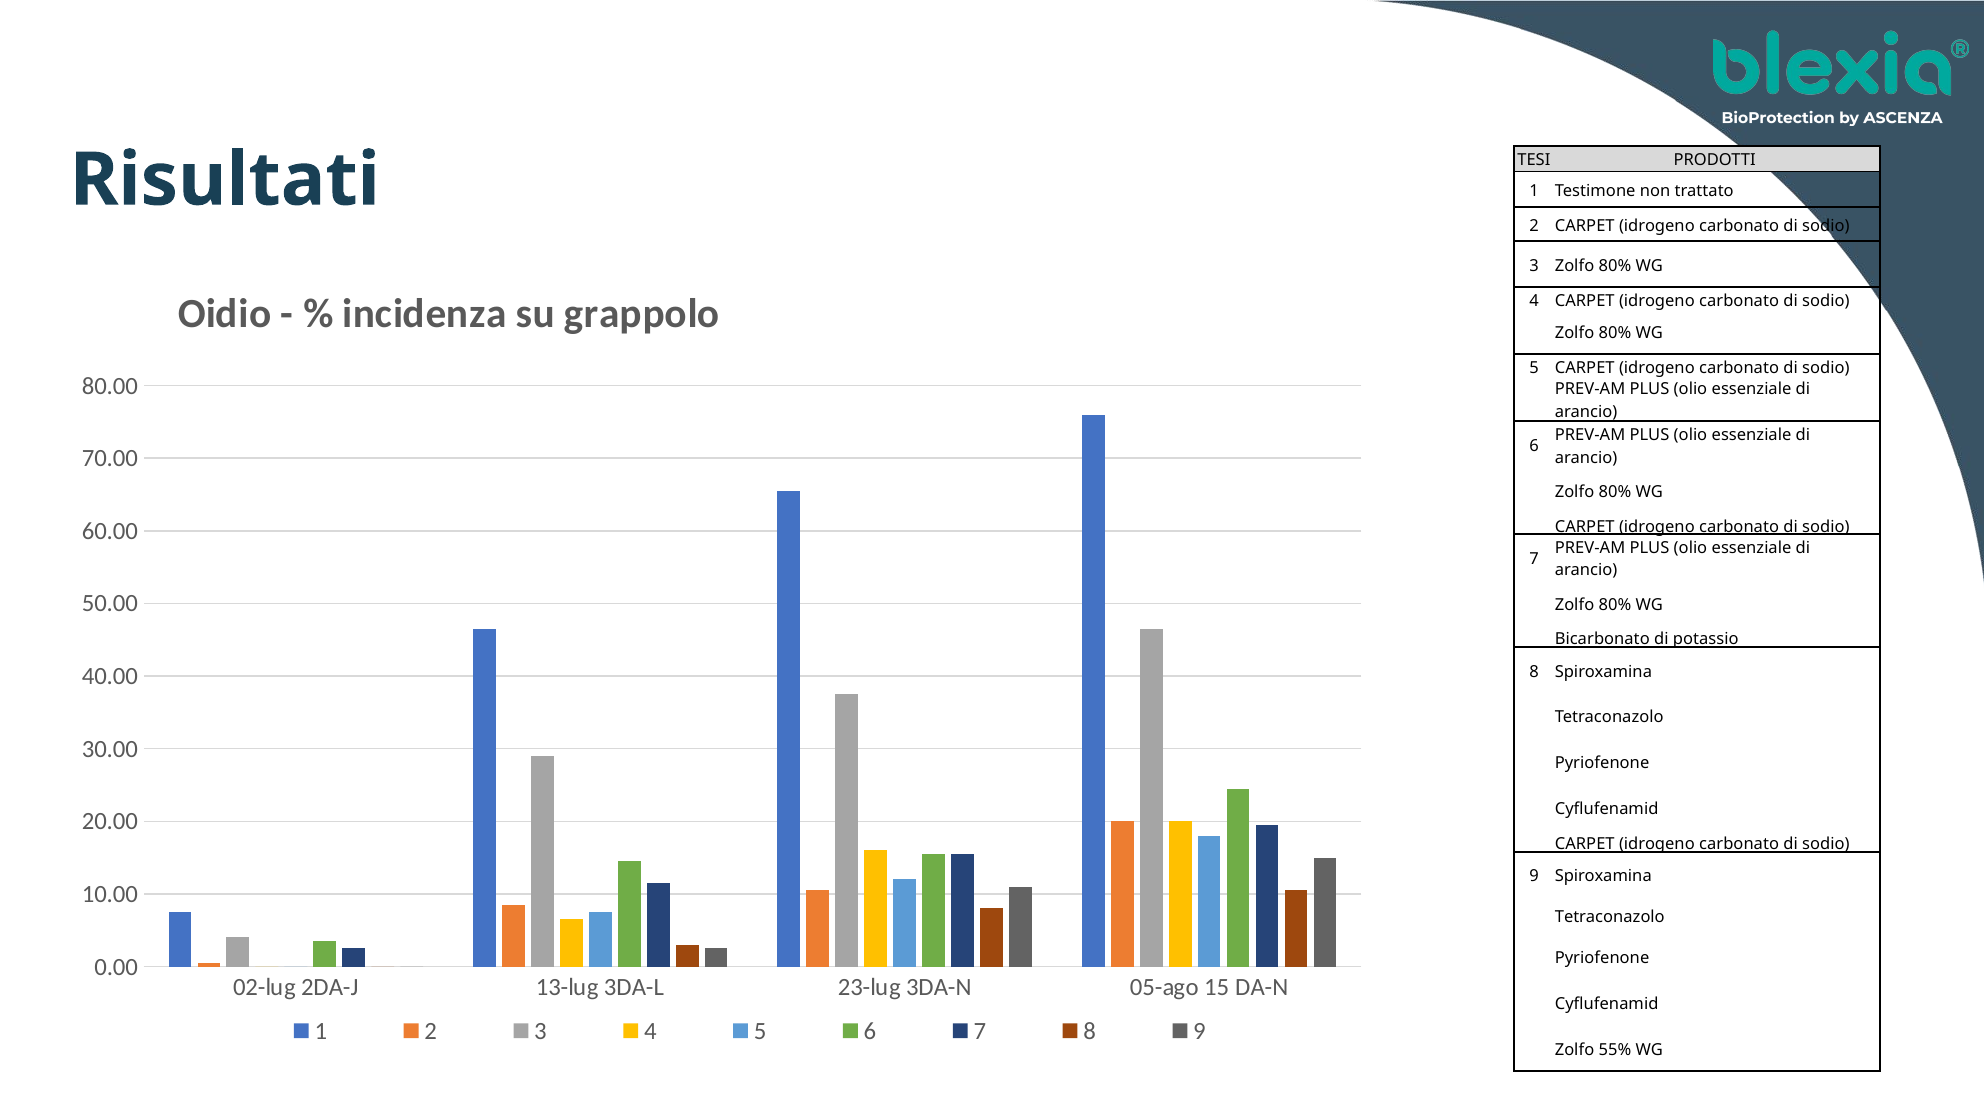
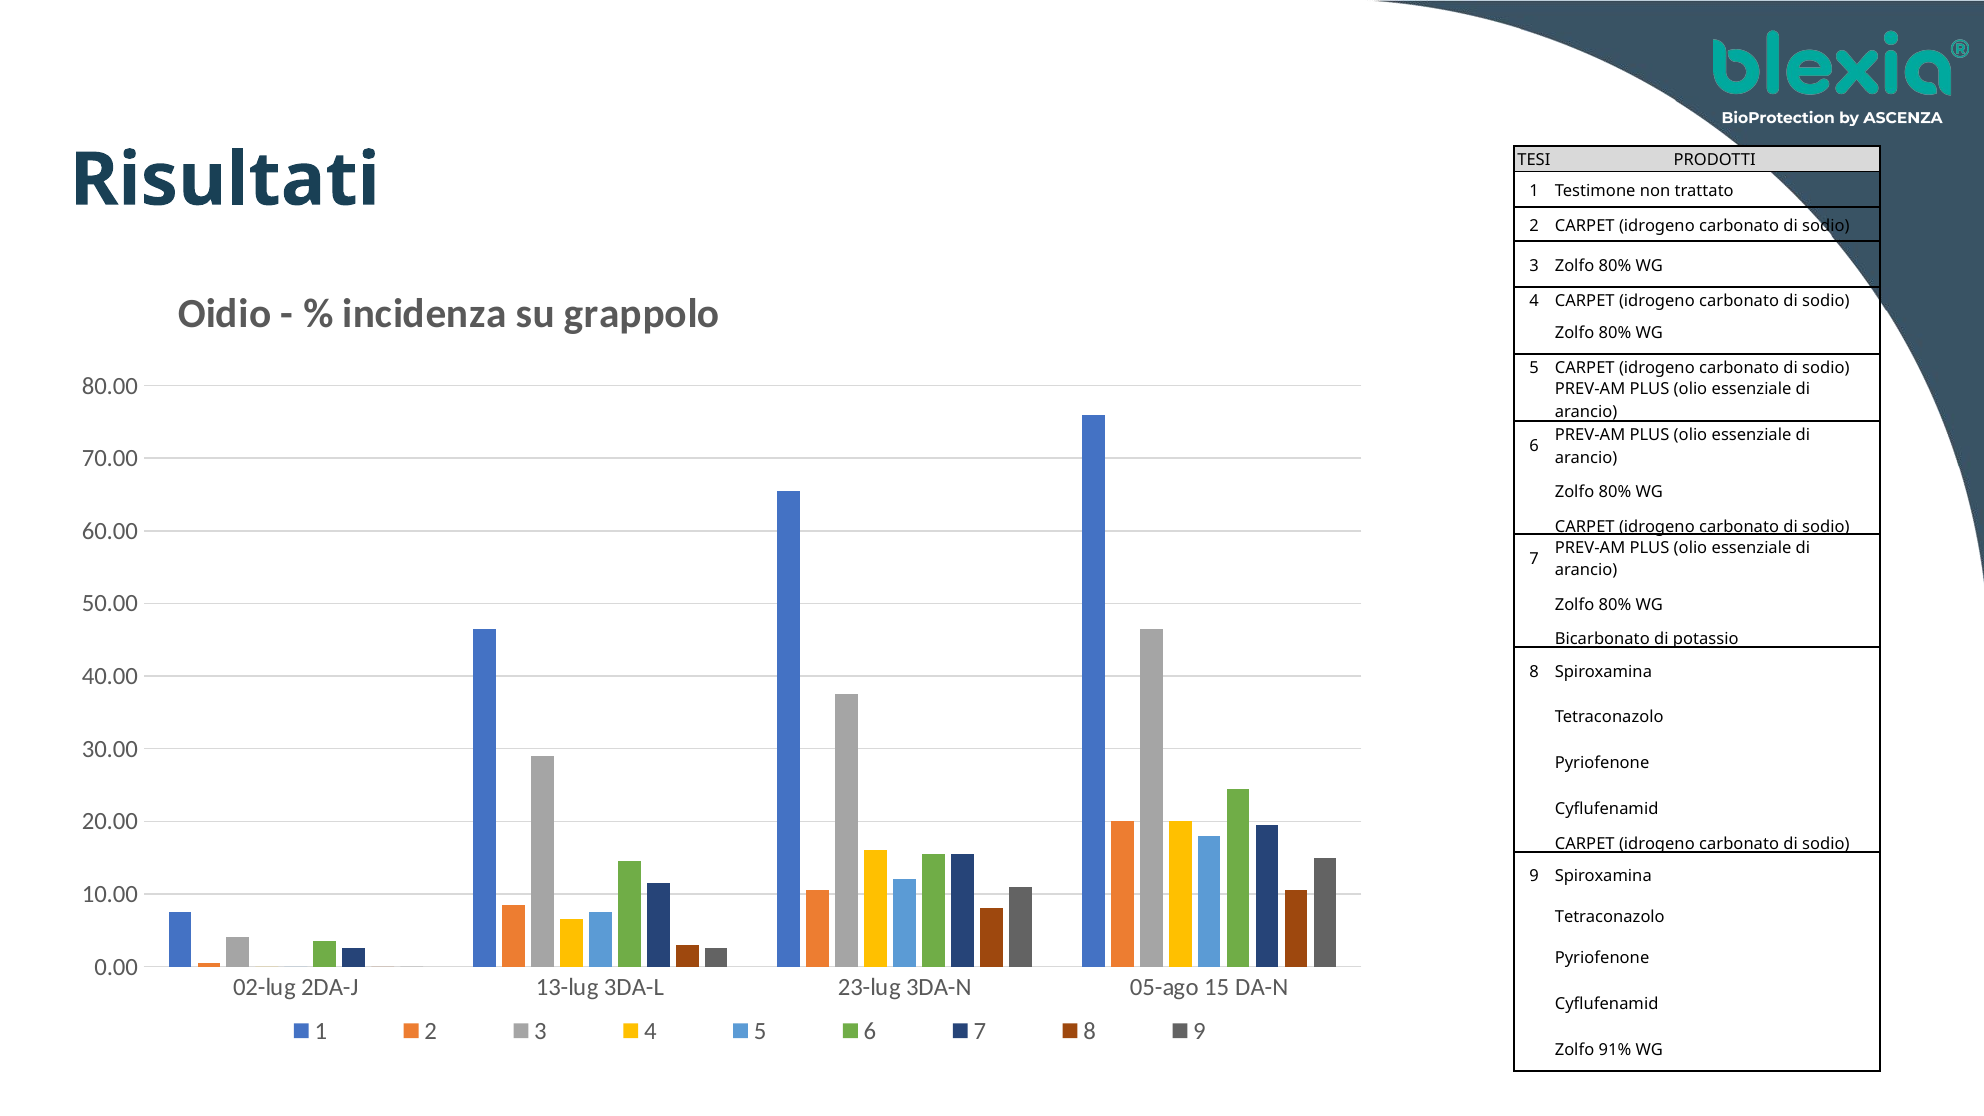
55%: 55% -> 91% (1615, 1050)
